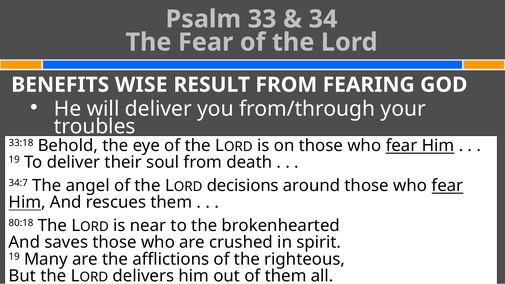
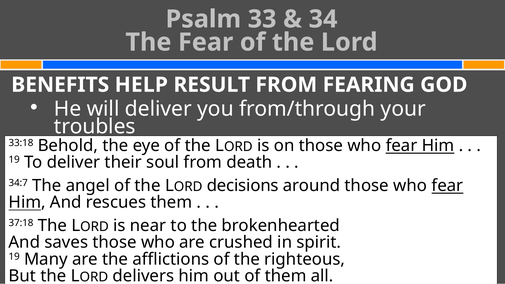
WISE: WISE -> HELP (141, 85)
80:18: 80:18 -> 37:18 (21, 223)
